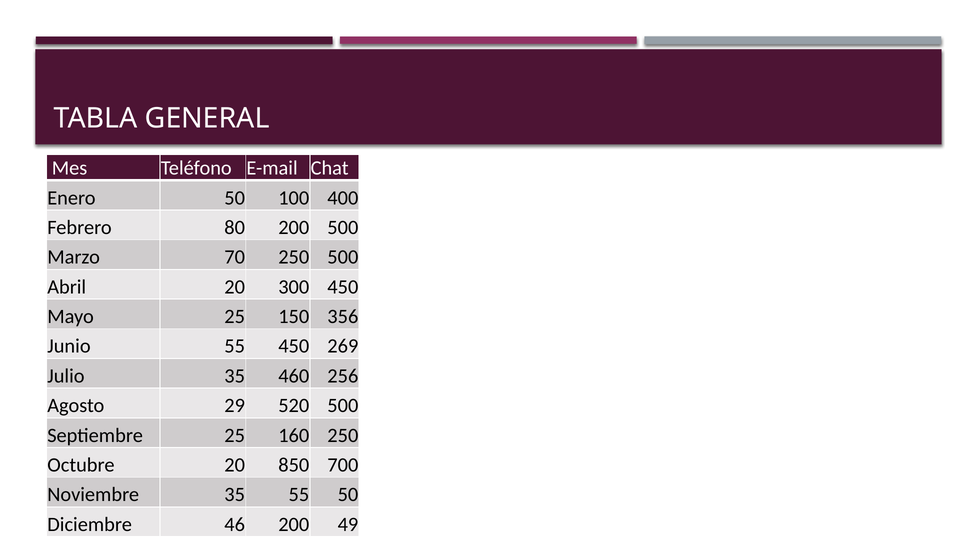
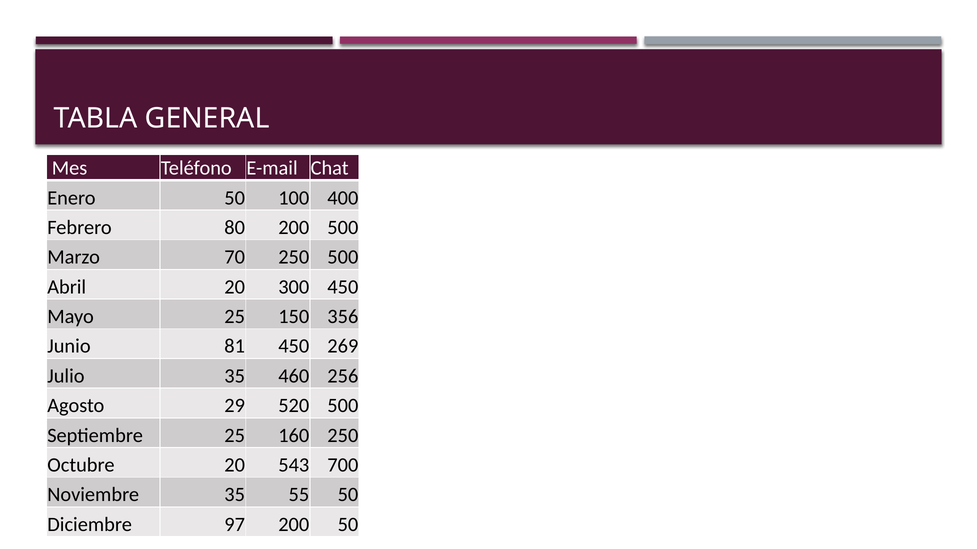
Junio 55: 55 -> 81 (235, 347)
850: 850 -> 543 (294, 465)
46: 46 -> 97 (235, 525)
200 49: 49 -> 50 (348, 525)
